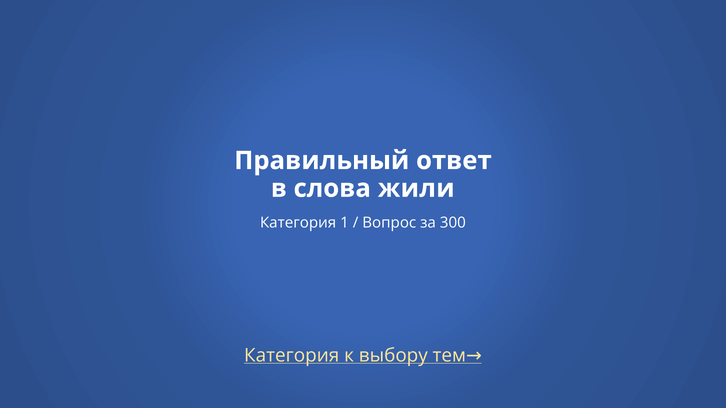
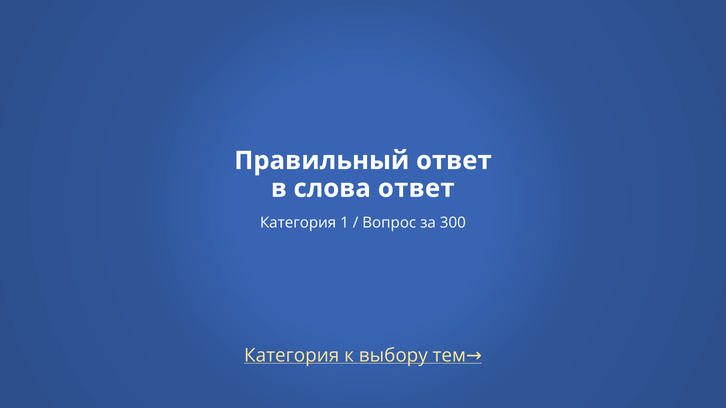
слова жили: жили -> ответ (416, 189)
